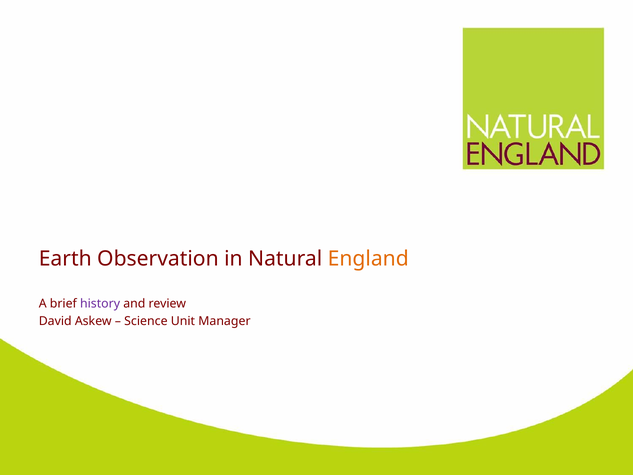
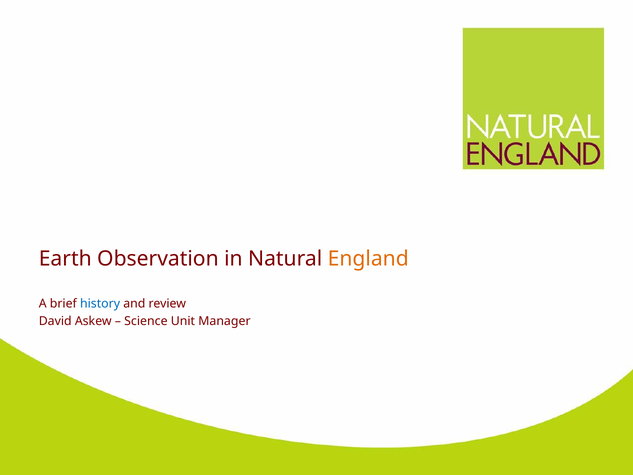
history colour: purple -> blue (100, 304)
